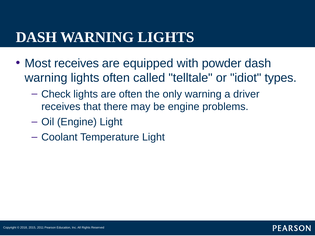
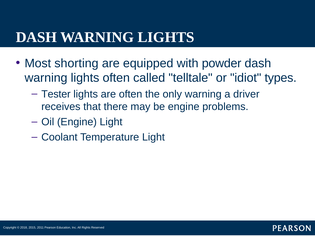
Most receives: receives -> shorting (76, 63)
Check: Check -> Tester (56, 94)
